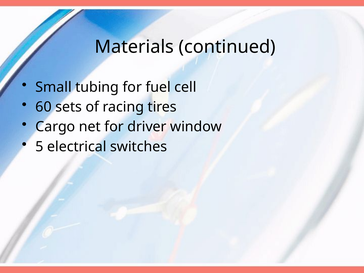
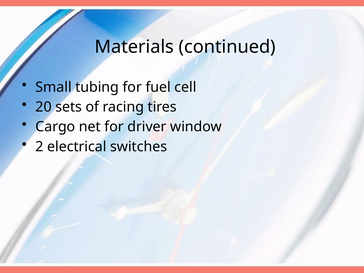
60: 60 -> 20 (44, 107)
5: 5 -> 2 (40, 147)
